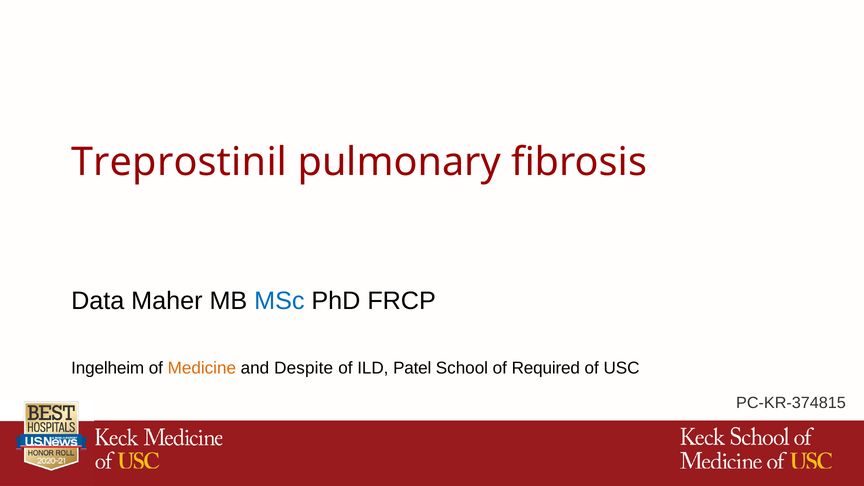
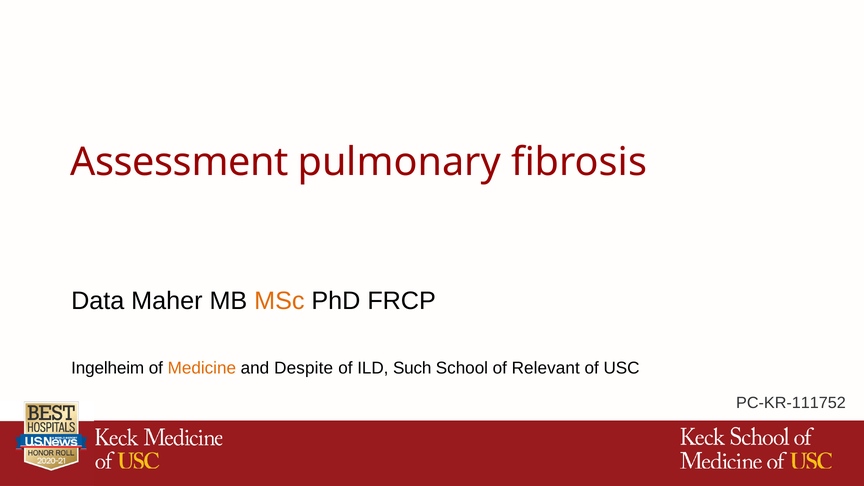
Treprostinil: Treprostinil -> Assessment (179, 162)
MSc colour: blue -> orange (279, 301)
Patel: Patel -> Such (412, 368)
Required: Required -> Relevant (546, 368)
PC-KR-374815: PC-KR-374815 -> PC-KR-111752 (791, 403)
